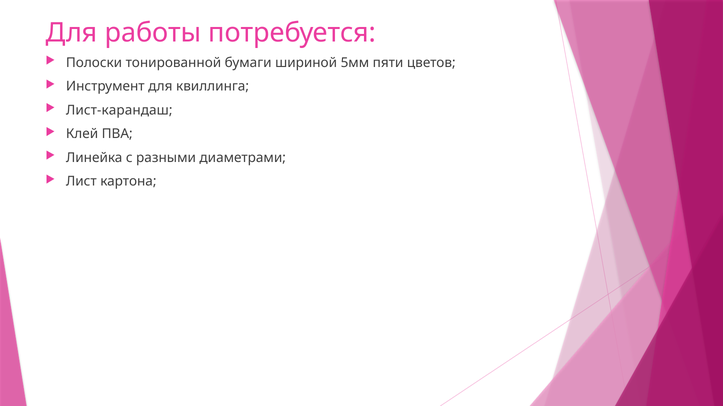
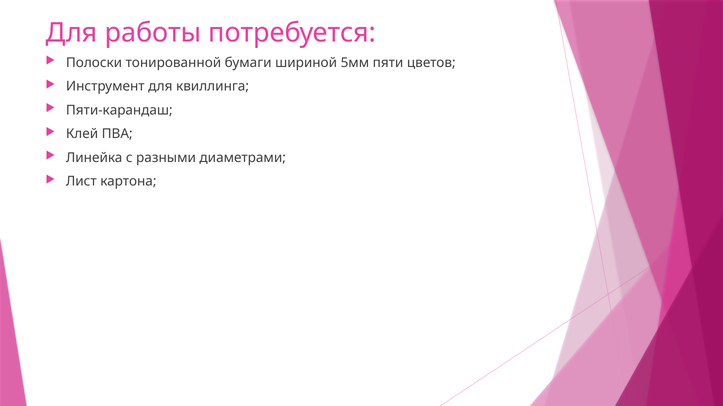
Лист-карандаш: Лист-карандаш -> Пяти-карандаш (119, 110)
